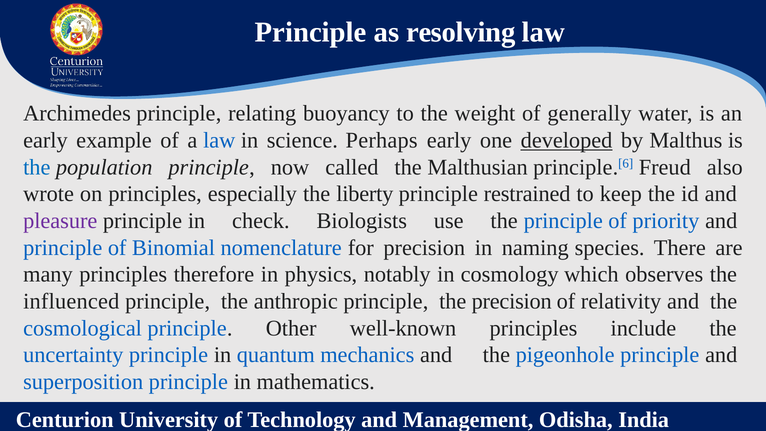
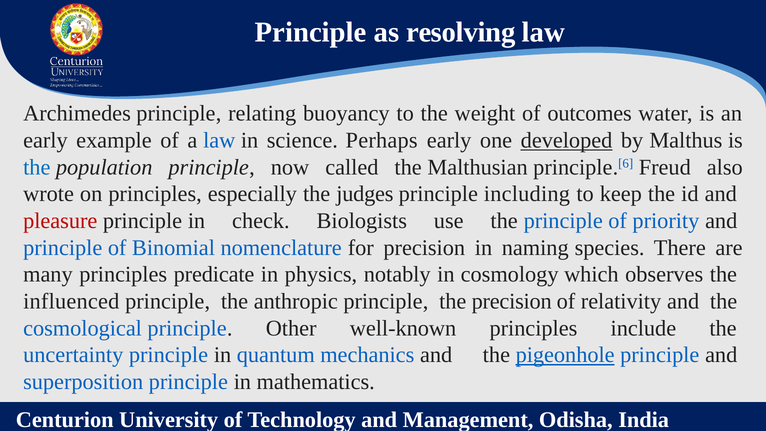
generally: generally -> outcomes (590, 114)
liberty: liberty -> judges (365, 194)
restrained: restrained -> including (527, 194)
pleasure colour: purple -> red (60, 221)
therefore: therefore -> predicate (214, 275)
pigeonhole underline: none -> present (565, 355)
